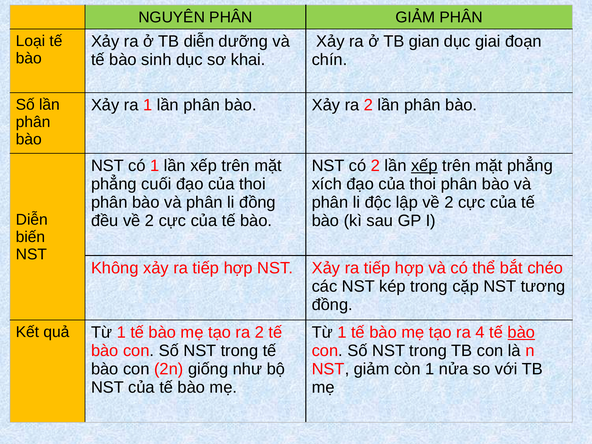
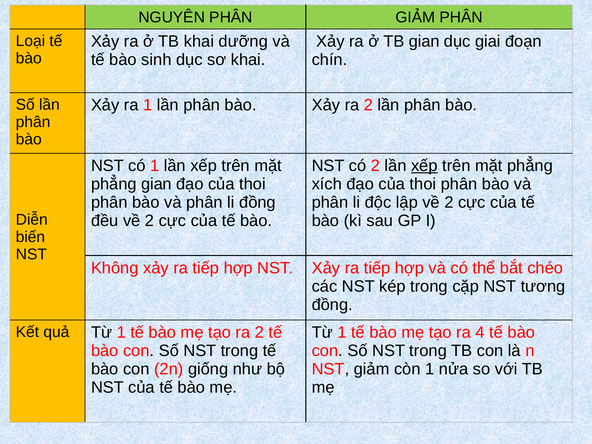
TB diễn: diễn -> khai (199, 41)
phẳng cuối: cuối -> gian (157, 184)
bào underline: present -> none (521, 332)
